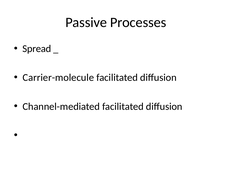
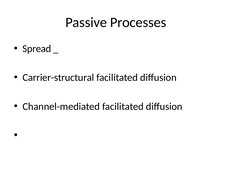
Carrier-molecule: Carrier-molecule -> Carrier-structural (58, 78)
